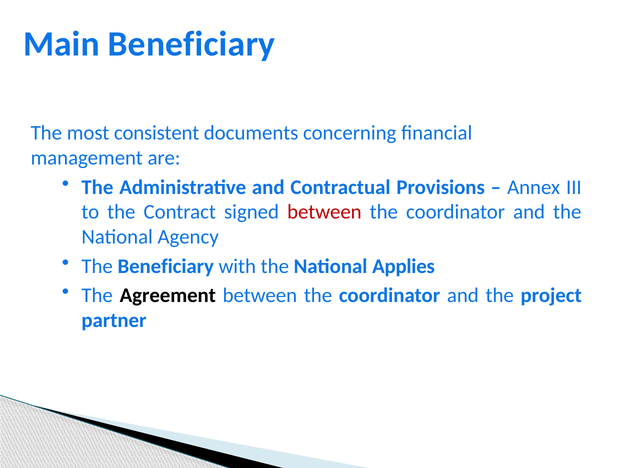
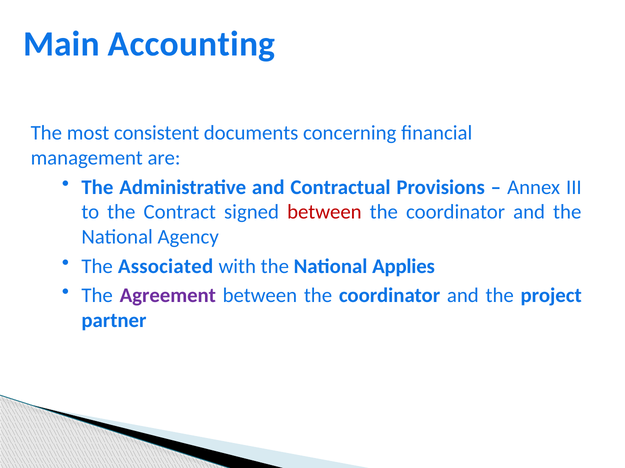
Main Beneficiary: Beneficiary -> Accounting (192, 44)
The Beneficiary: Beneficiary -> Associated (166, 267)
Agreement colour: black -> purple (168, 296)
